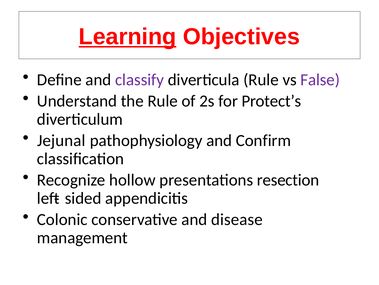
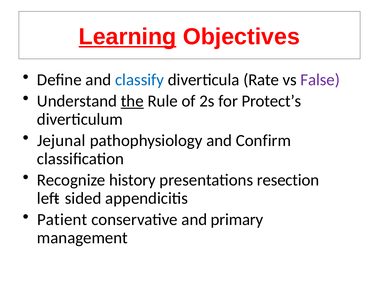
classify colour: purple -> blue (140, 80)
diverticula Rule: Rule -> Rate (261, 80)
the underline: none -> present (132, 101)
hollow: hollow -> history (132, 180)
Colonic: Colonic -> Patient (62, 219)
disease: disease -> primary (237, 219)
